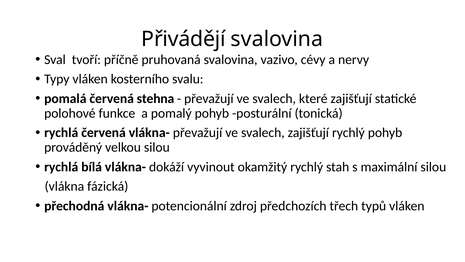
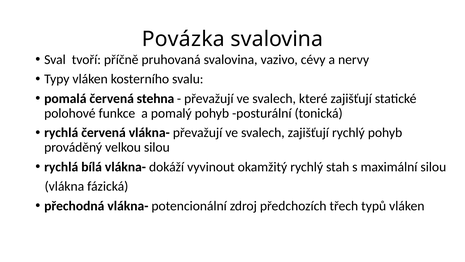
Přivádějí: Přivádějí -> Povázka (183, 39)
